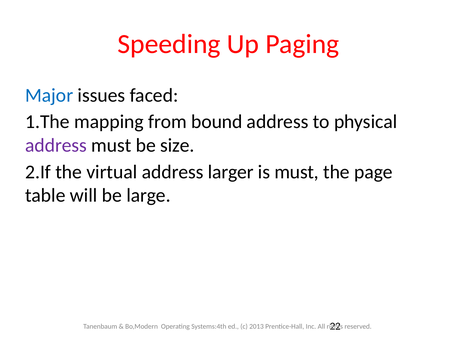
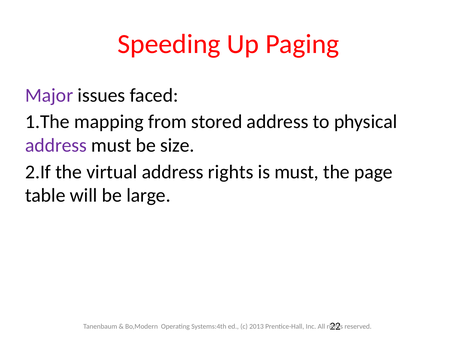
Major colour: blue -> purple (49, 95)
bound: bound -> stored (217, 122)
address larger: larger -> rights (231, 172)
